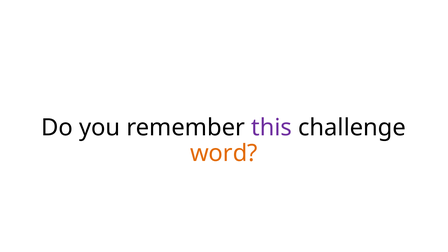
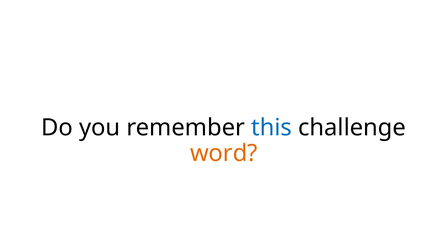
this colour: purple -> blue (272, 128)
